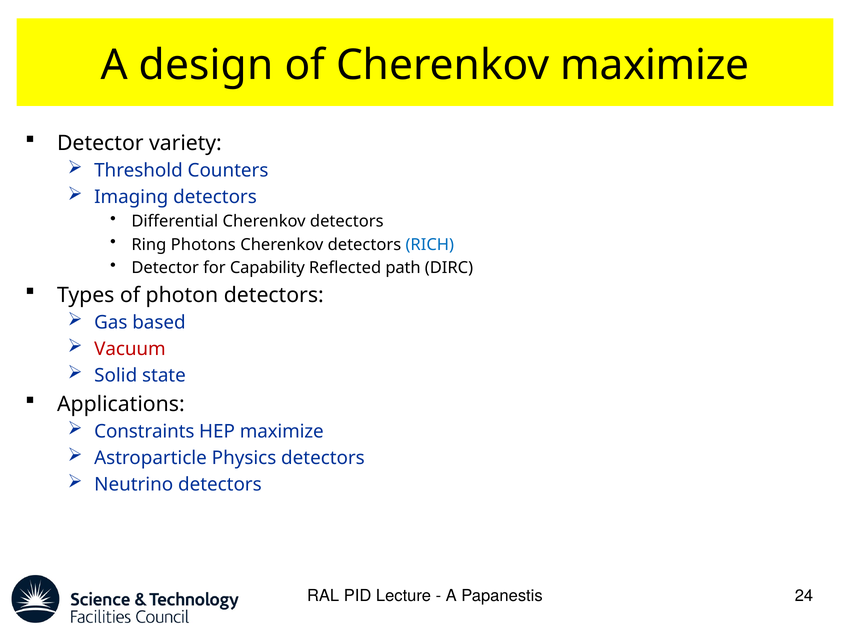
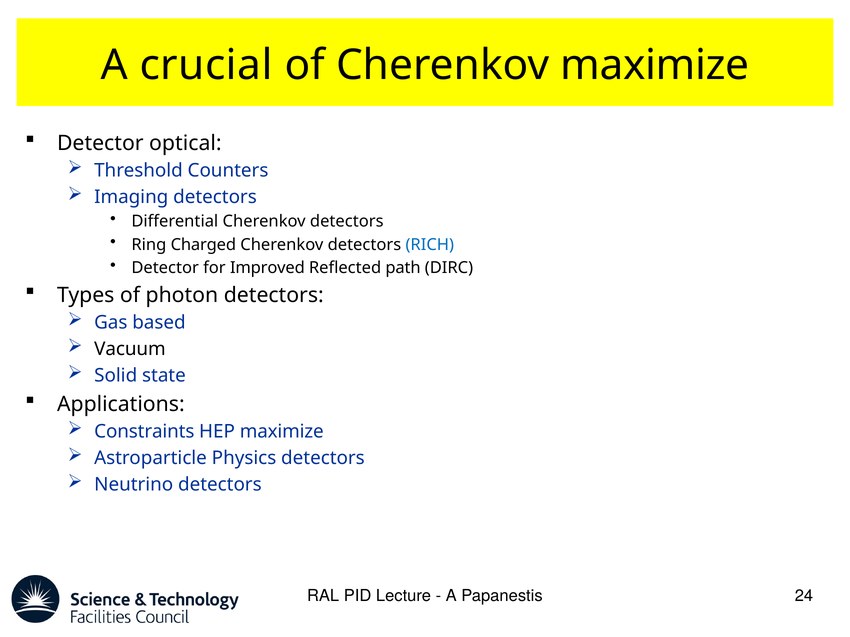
design: design -> crucial (206, 65)
variety: variety -> optical (185, 143)
Photons: Photons -> Charged (203, 245)
Capability: Capability -> Improved (267, 268)
Vacuum colour: red -> black (130, 349)
